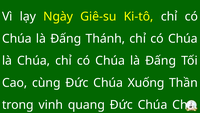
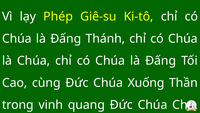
Ngày: Ngày -> Phép (58, 17)
